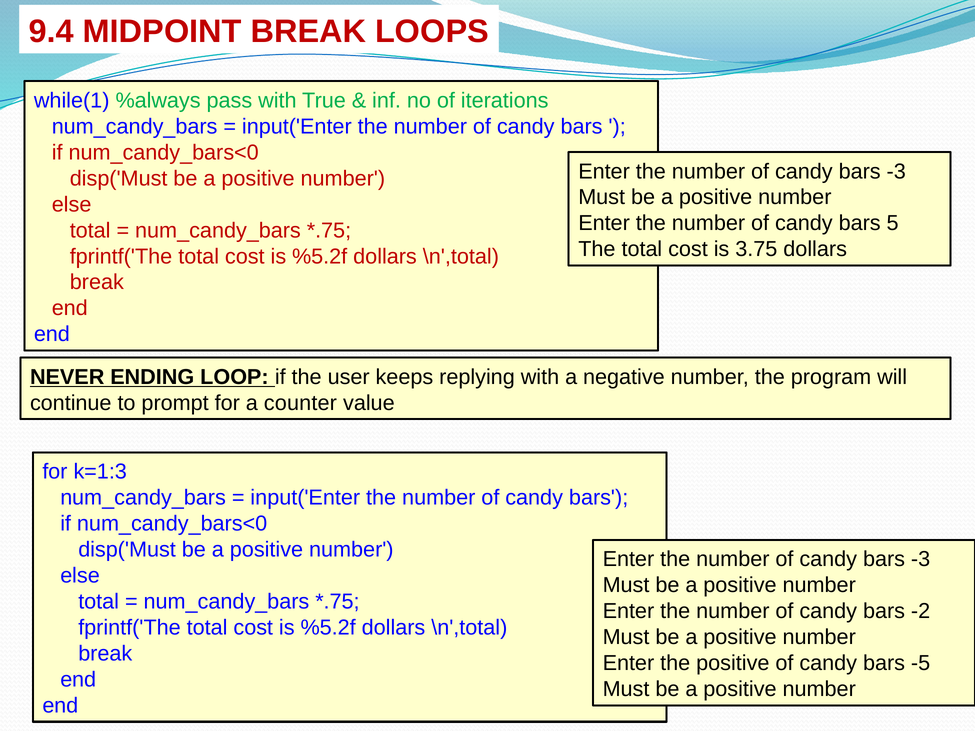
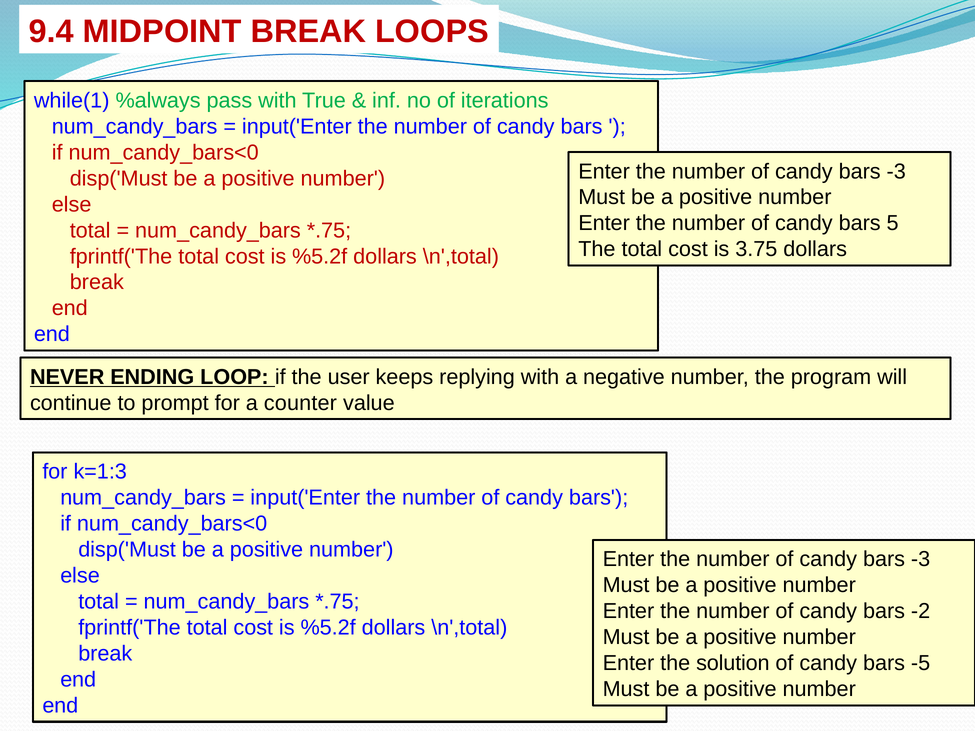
the positive: positive -> solution (733, 663)
